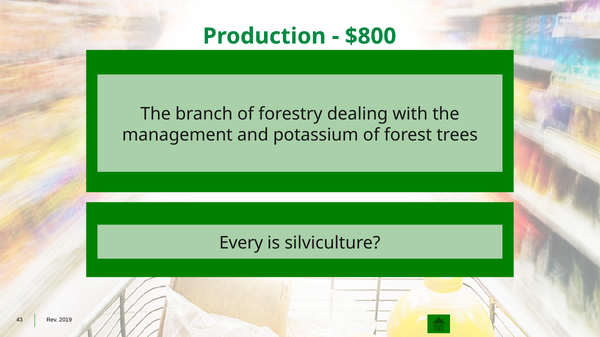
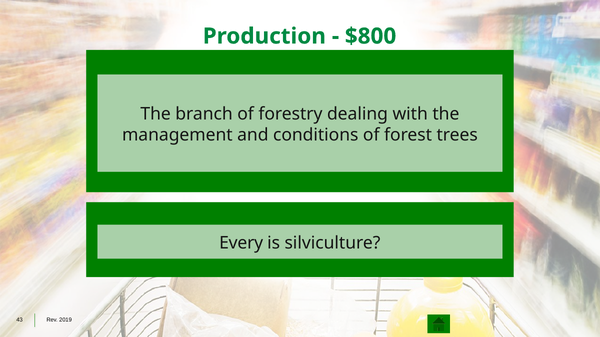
potassium: potassium -> conditions (316, 135)
